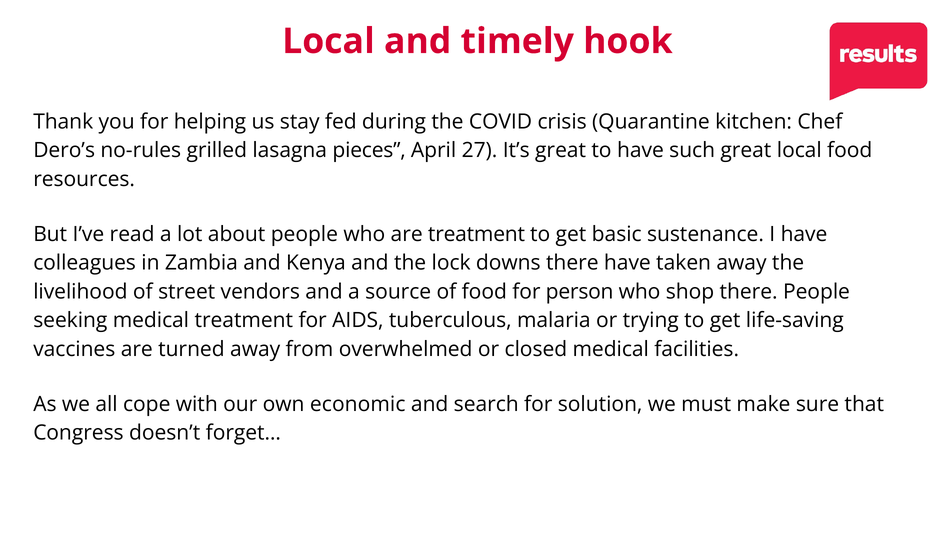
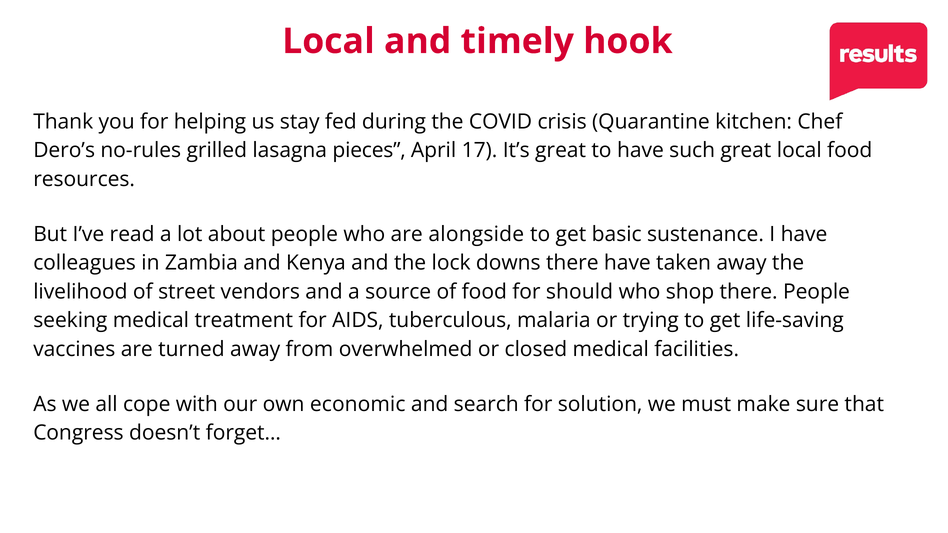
27: 27 -> 17 (479, 150)
are treatment: treatment -> alongside (476, 234)
person: person -> should (579, 292)
